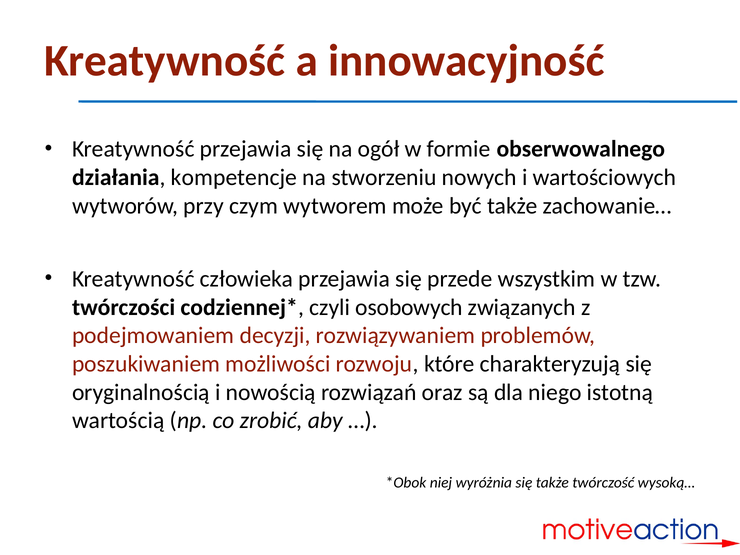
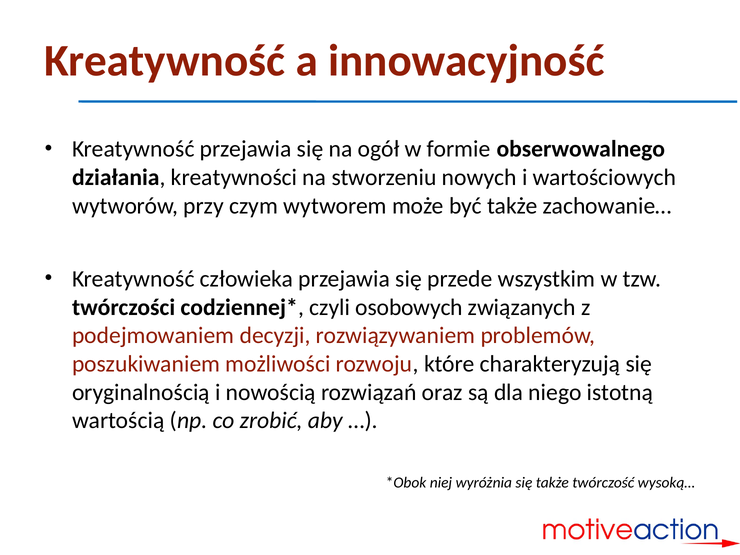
kompetencje: kompetencje -> kreatywności (234, 177)
